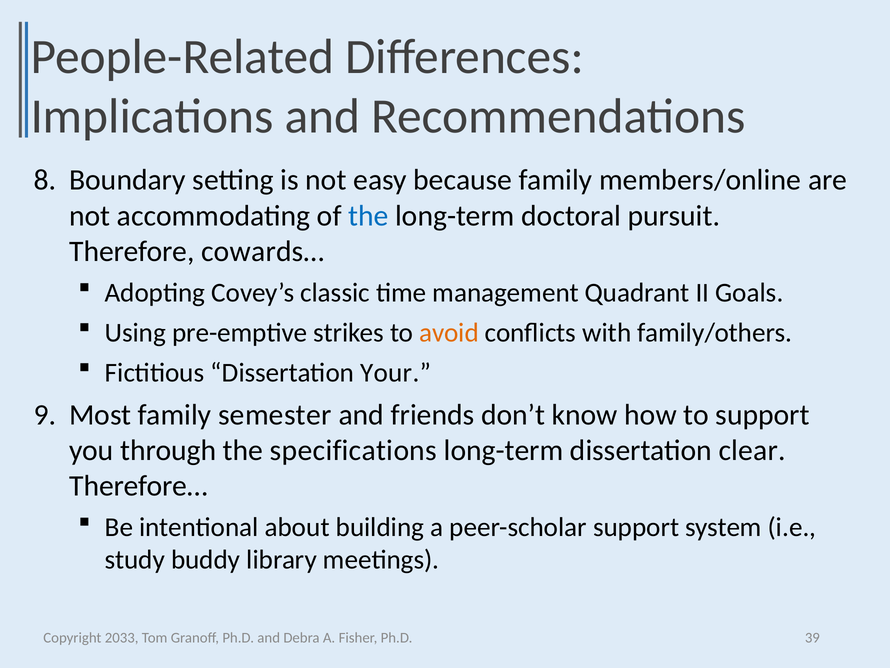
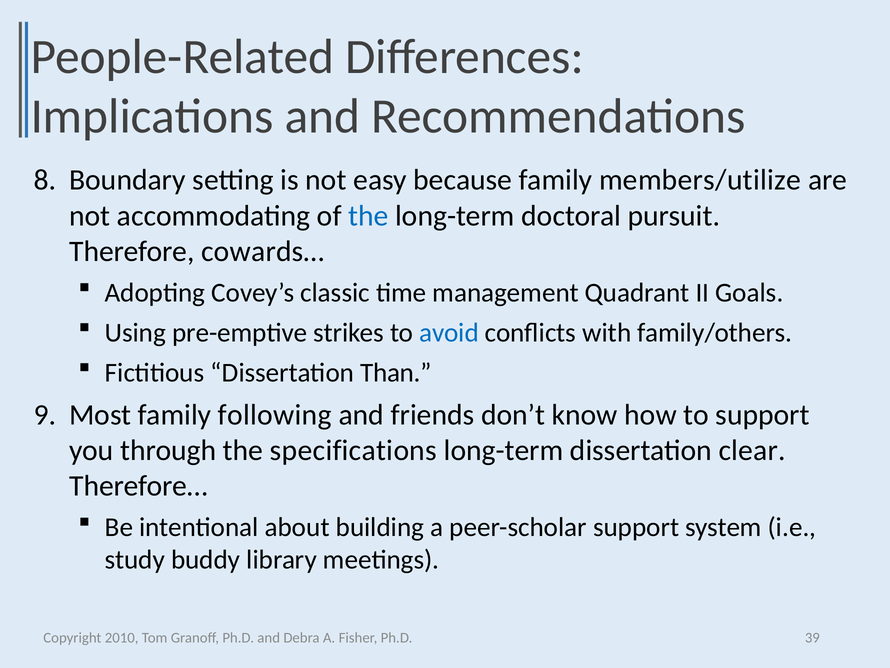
members/online: members/online -> members/utilize (700, 180)
avoid colour: orange -> blue (449, 333)
Your: Your -> Than (396, 373)
semester: semester -> following (275, 414)
2033: 2033 -> 2010 (122, 637)
